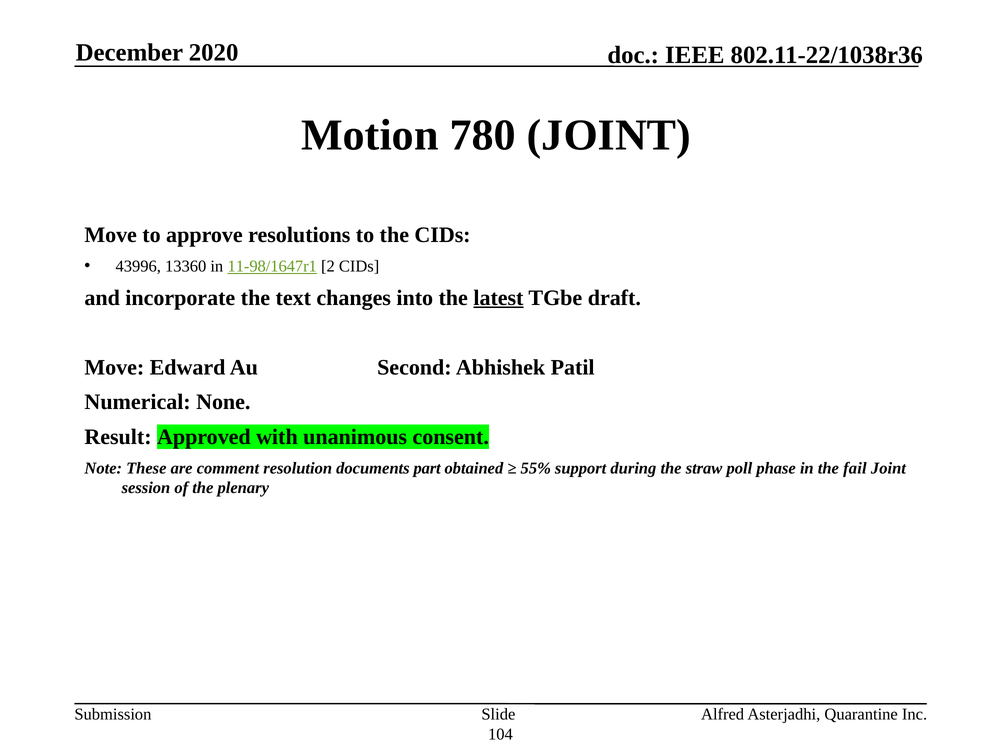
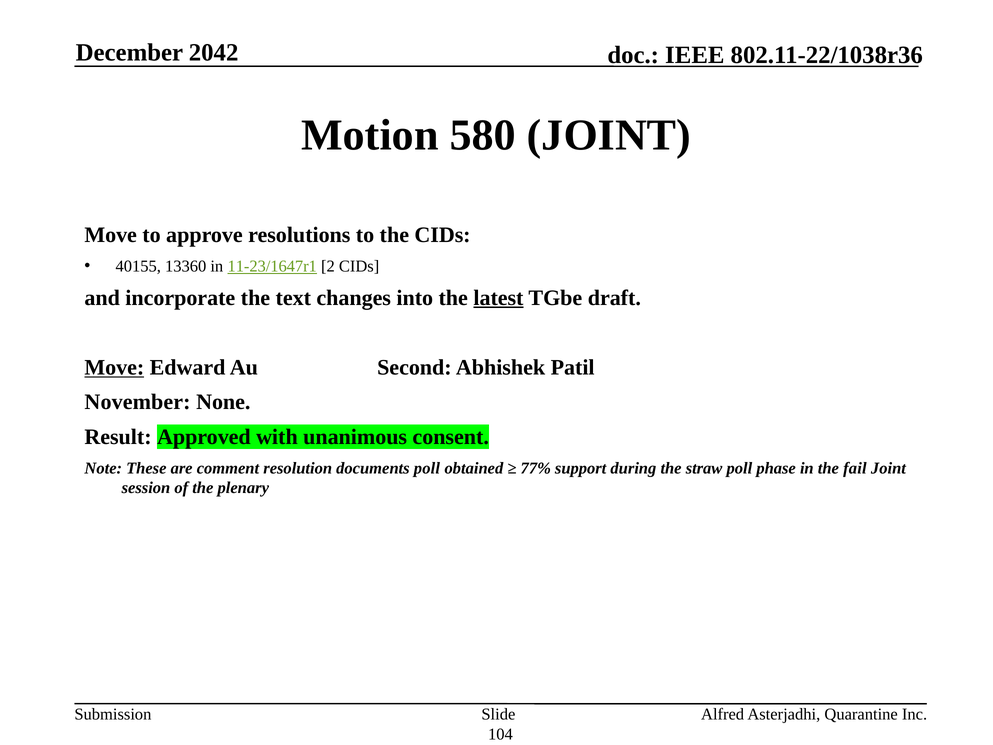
2020: 2020 -> 2042 (214, 53)
780: 780 -> 580 (483, 135)
43996: 43996 -> 40155 (138, 266)
11-98/1647r1: 11-98/1647r1 -> 11-23/1647r1 (272, 266)
Move underline: none -> present (114, 367)
Numerical: Numerical -> November (138, 402)
documents part: part -> poll (427, 468)
55%: 55% -> 77% (536, 468)
